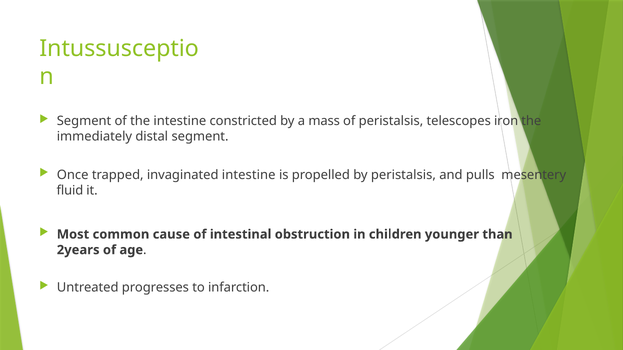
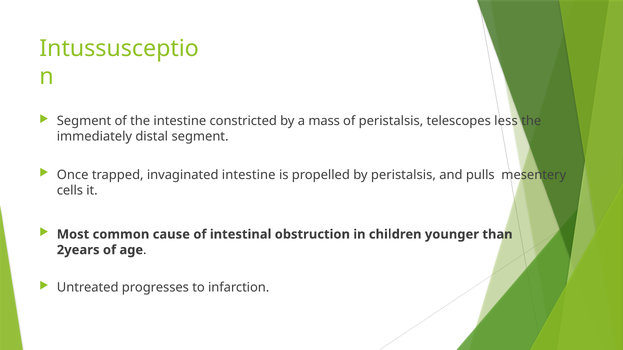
iron: iron -> less (506, 121)
fluid: fluid -> cells (70, 191)
